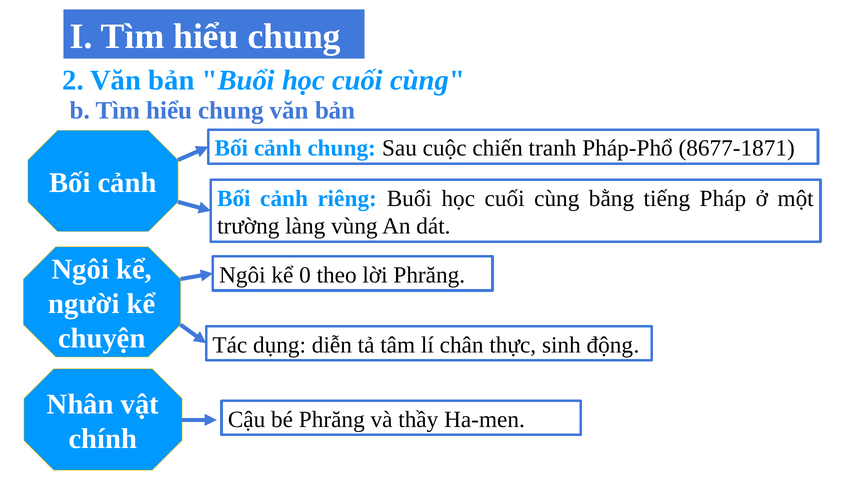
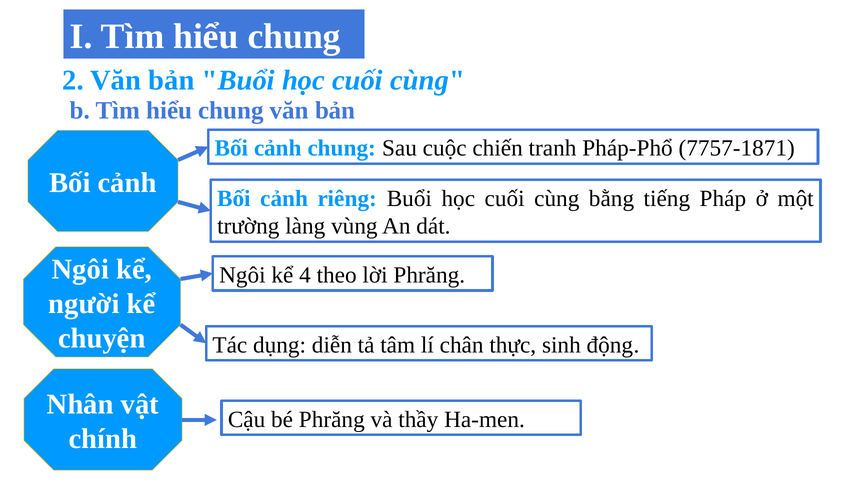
8677-1871: 8677-1871 -> 7757-1871 (737, 149)
0: 0 -> 4 (305, 275)
